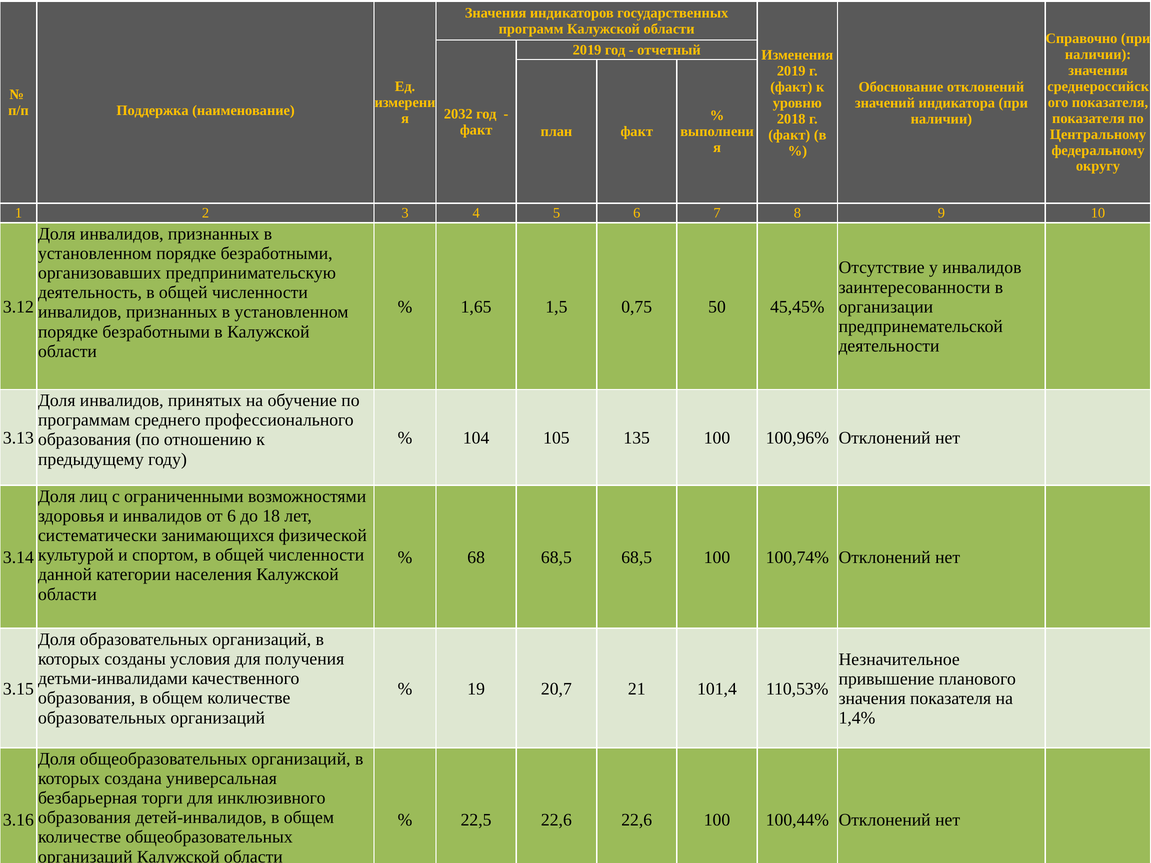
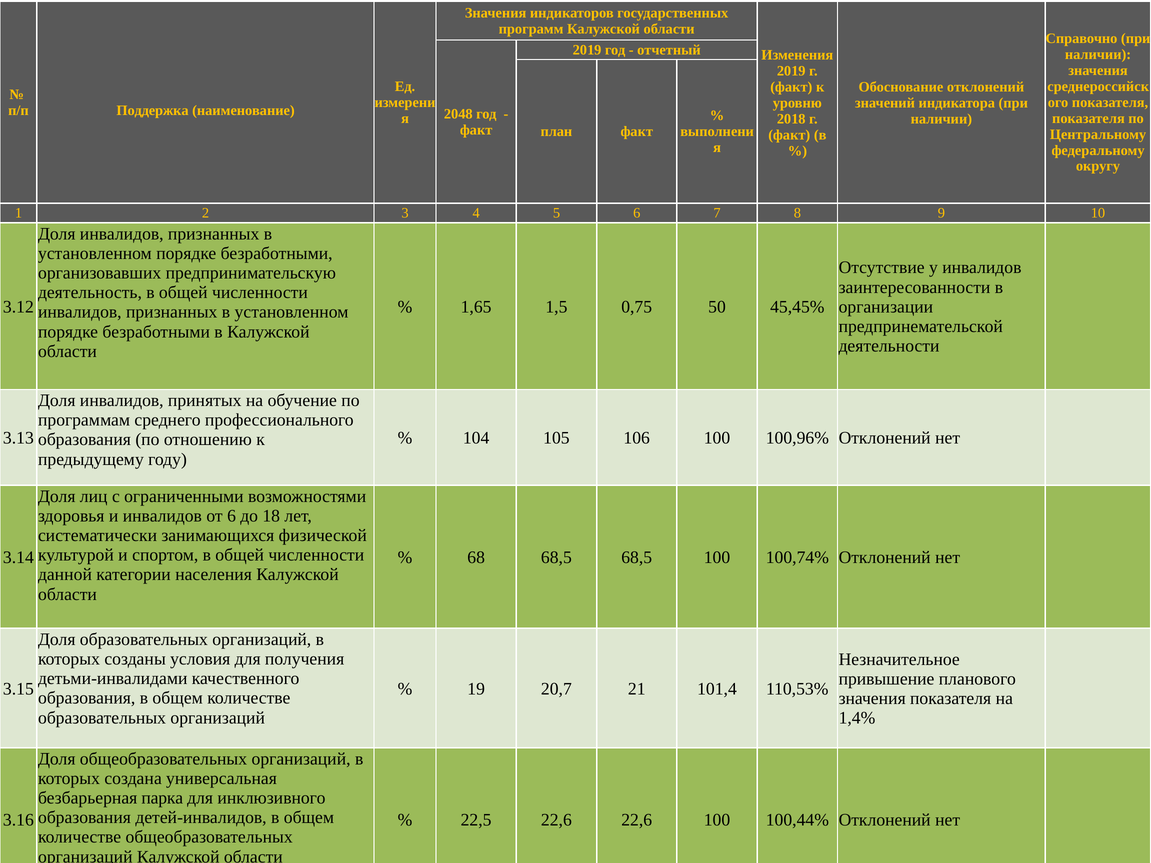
2032: 2032 -> 2048 (458, 114)
135: 135 -> 106 (637, 438)
торги: торги -> парка (162, 798)
